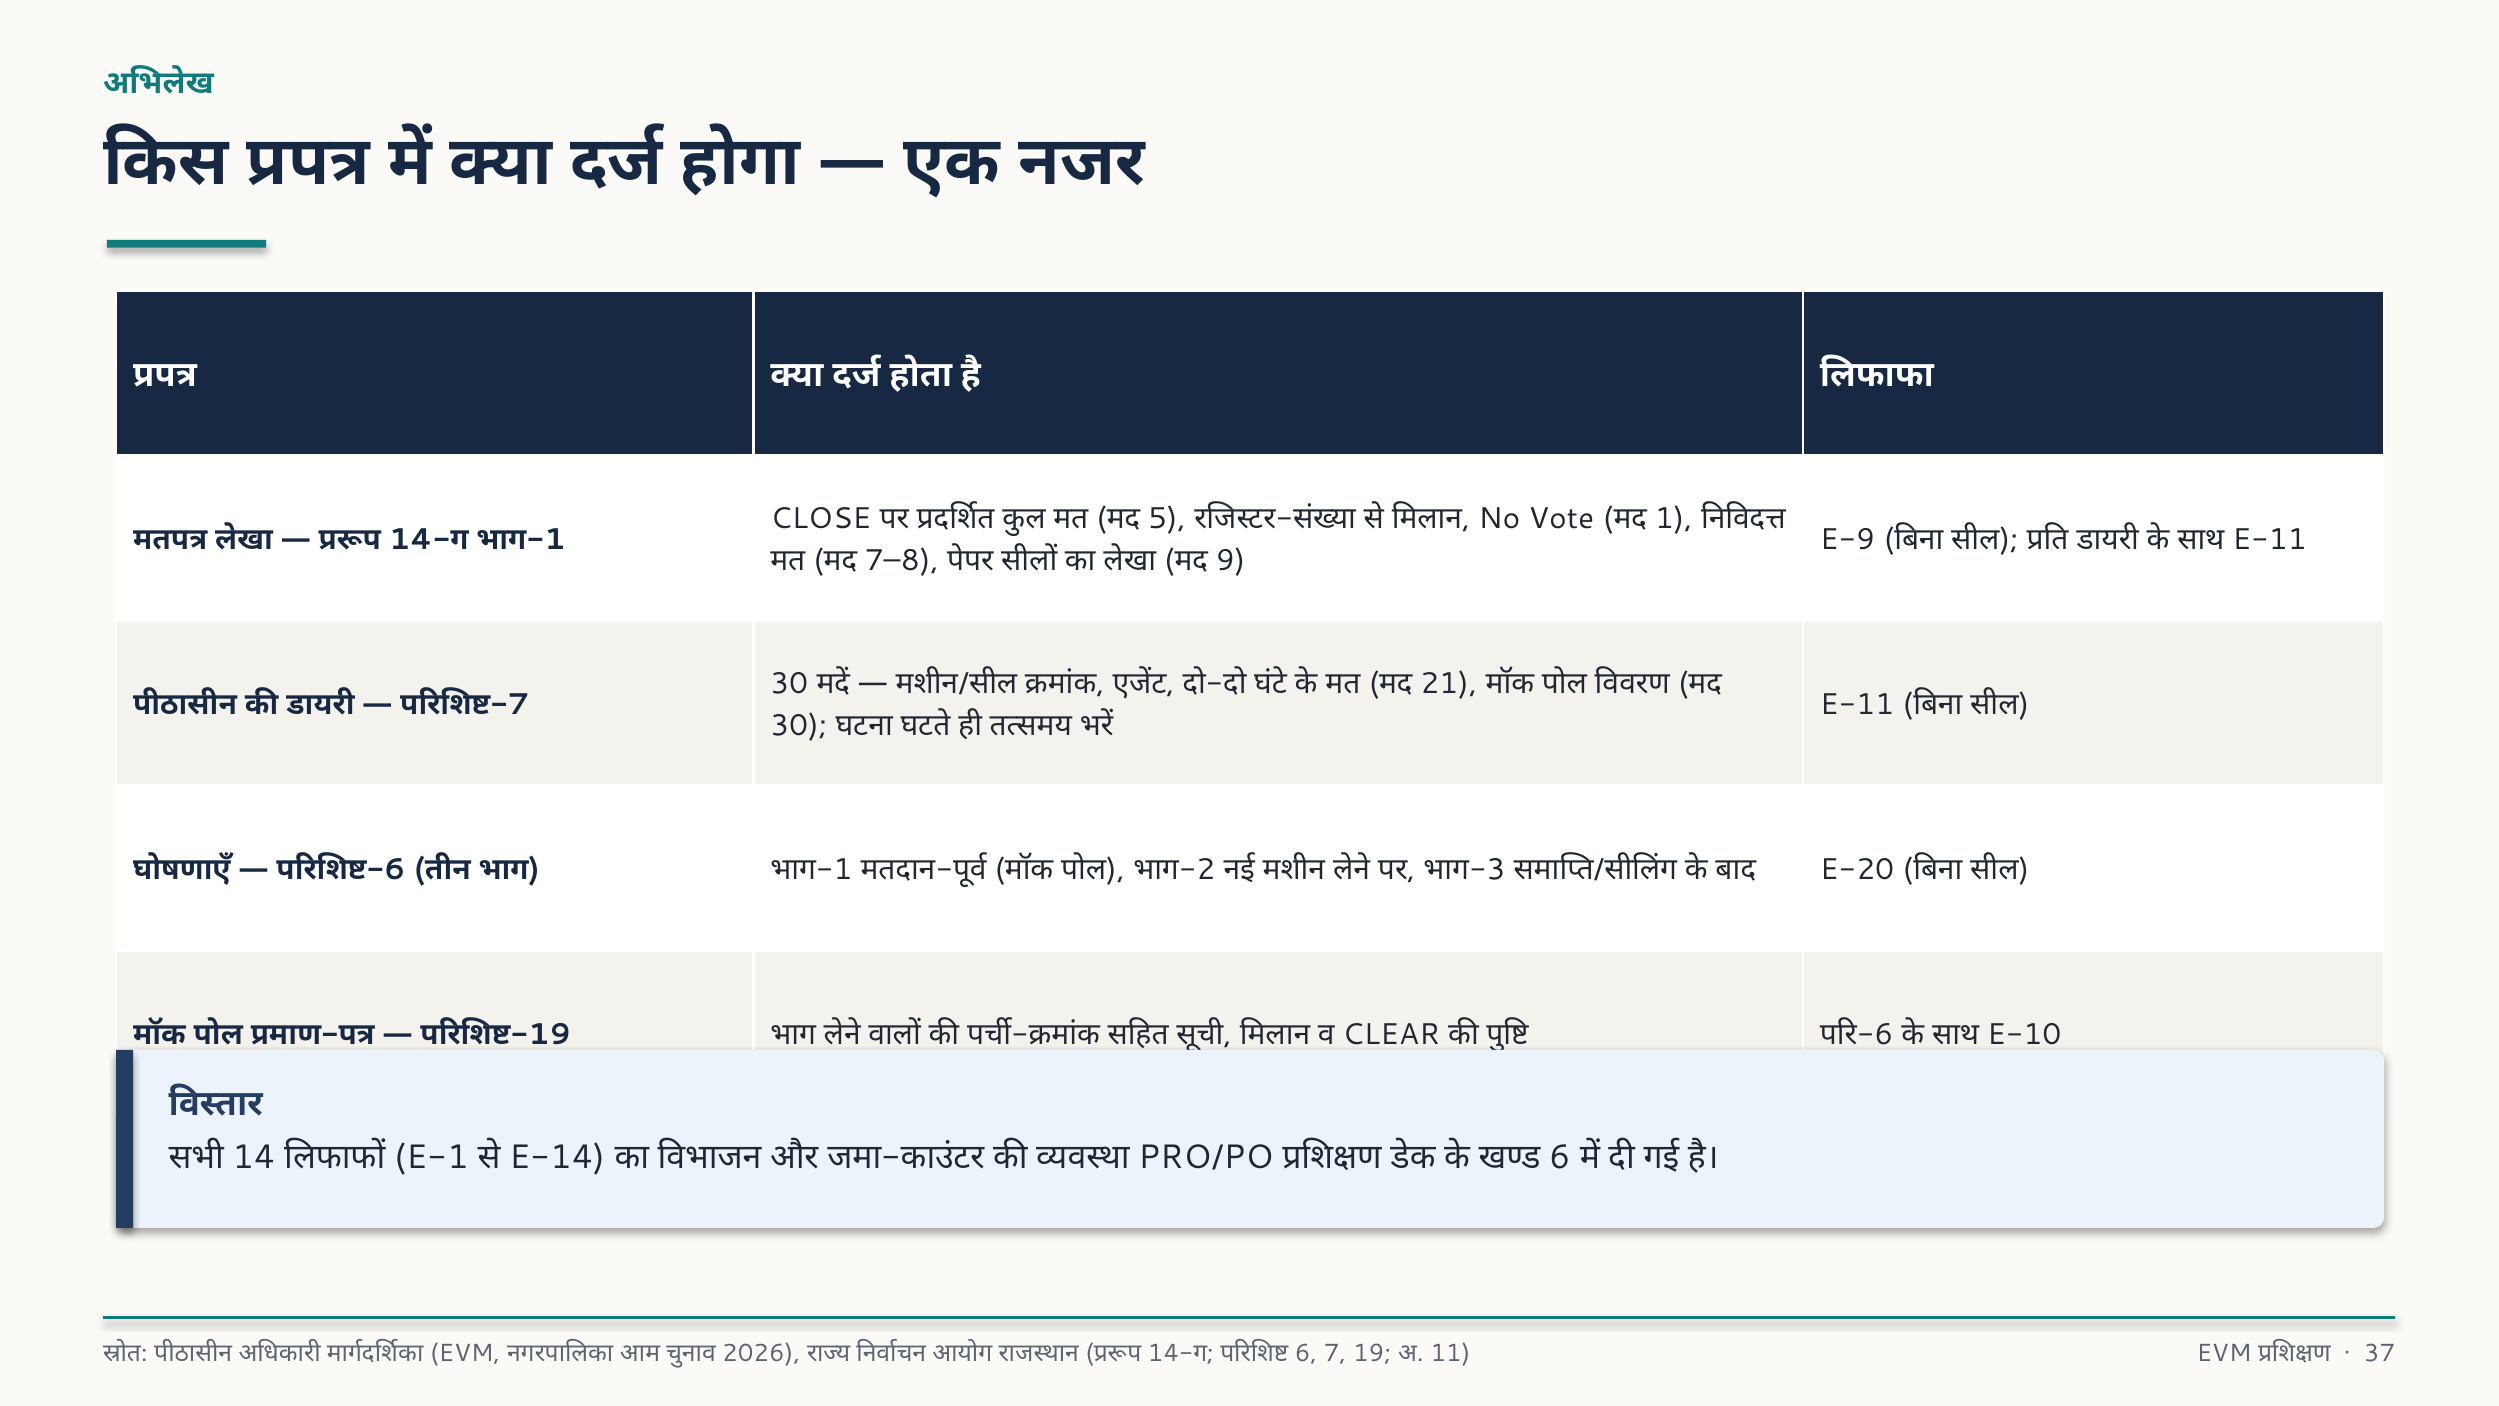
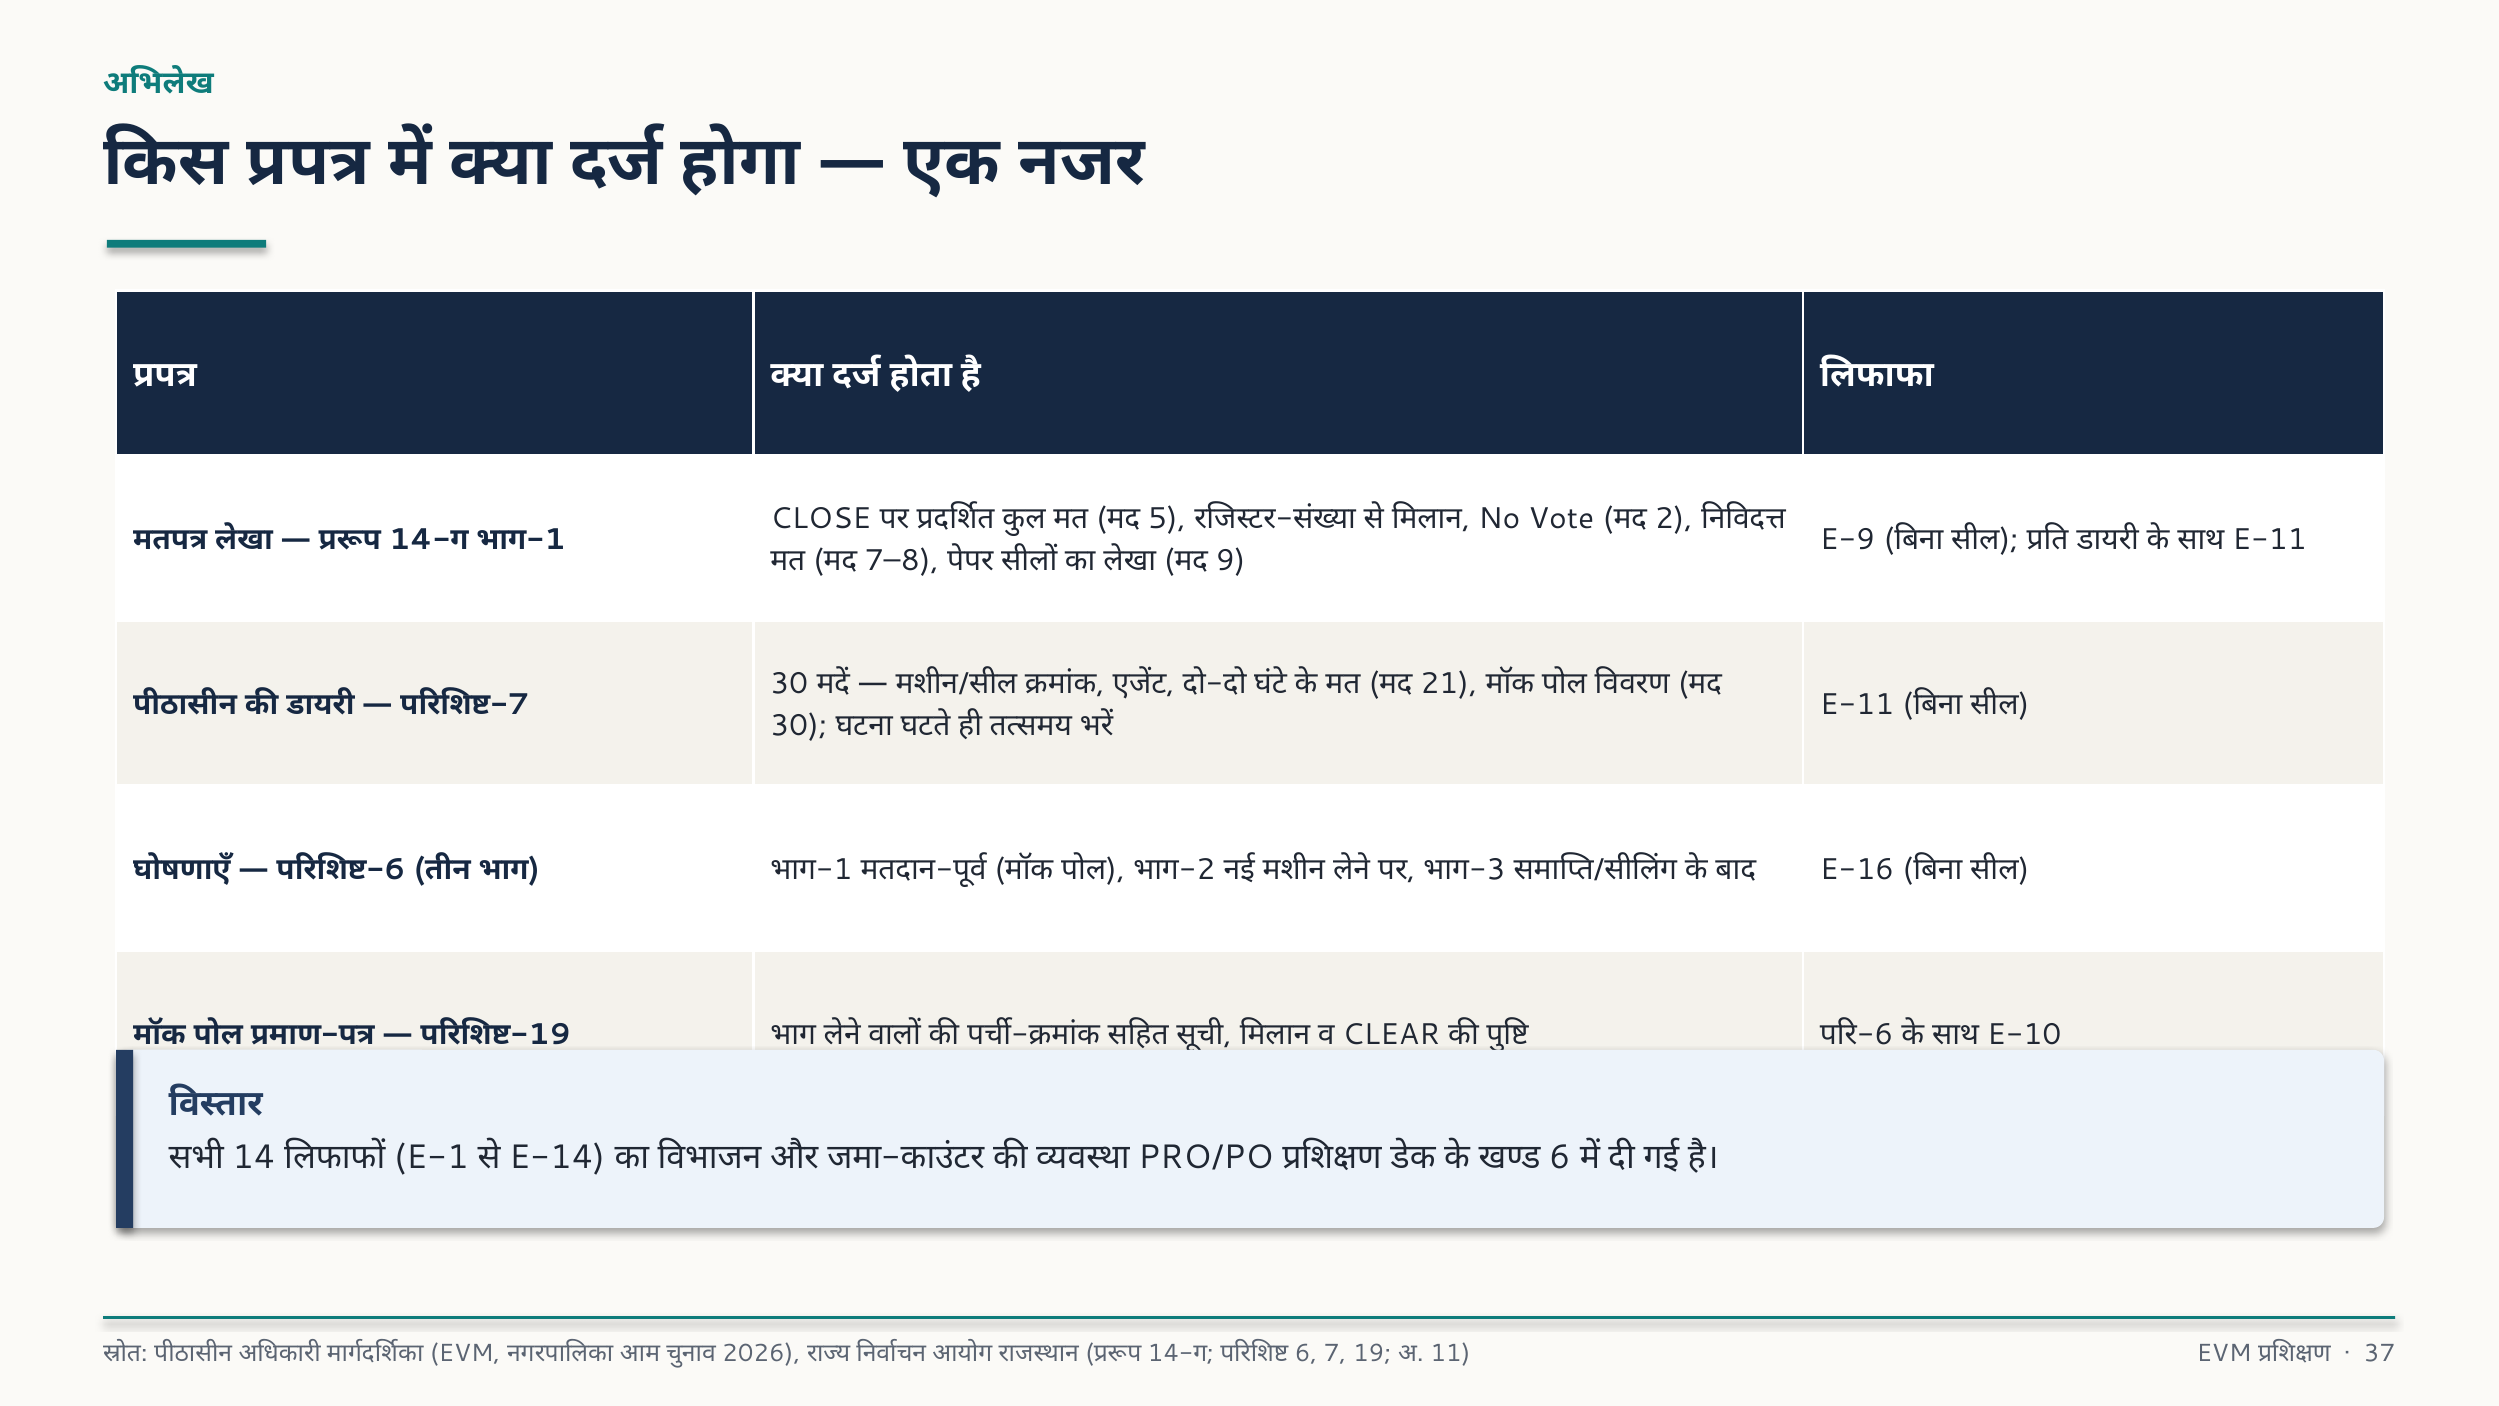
1: 1 -> 2 (1674, 518)
E-20: E-20 -> E-16 (1857, 869)
